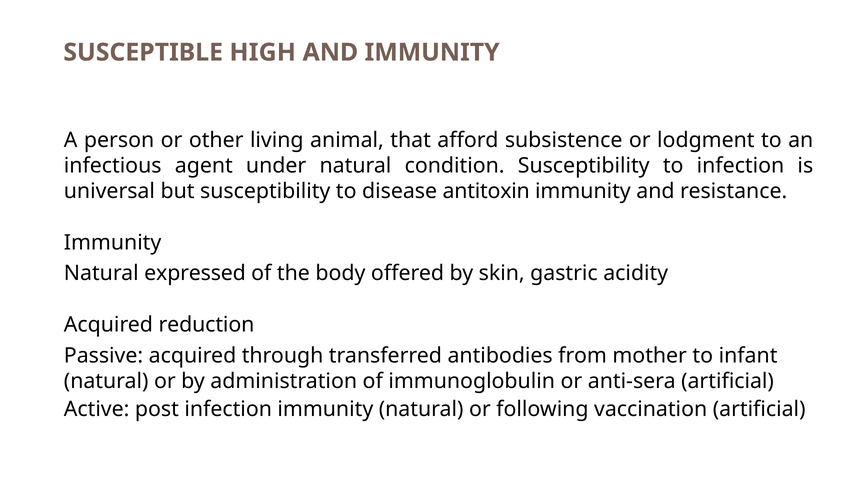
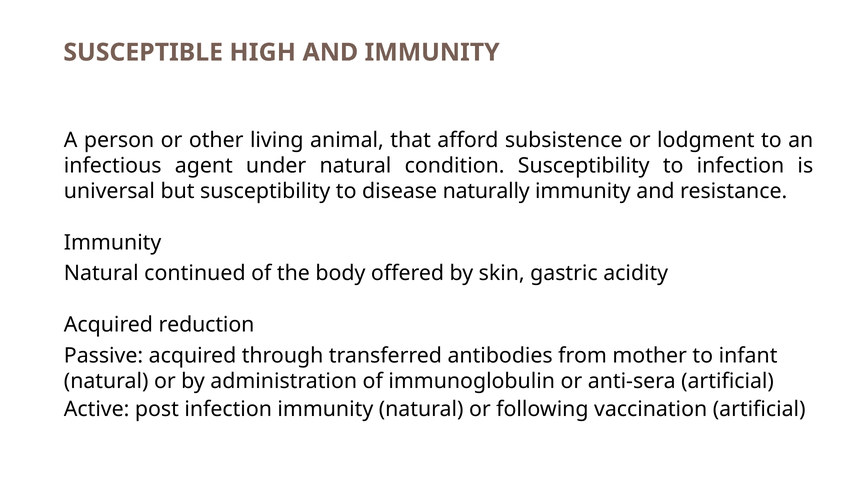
antitoxin: antitoxin -> naturally (486, 191)
expressed: expressed -> continued (195, 273)
